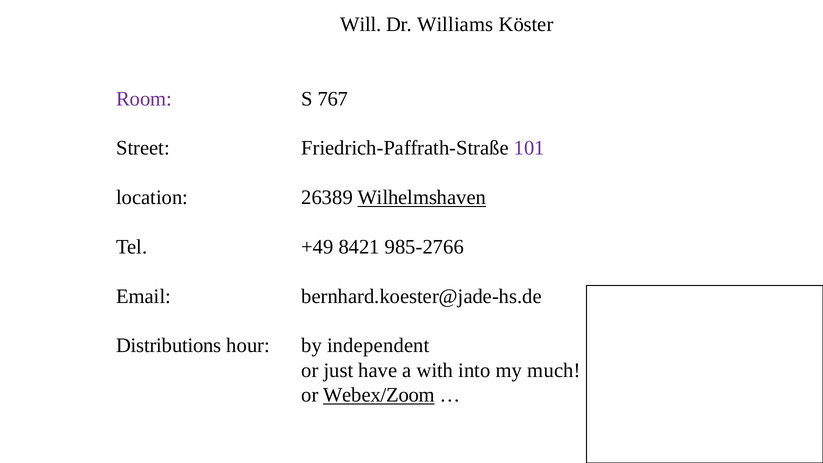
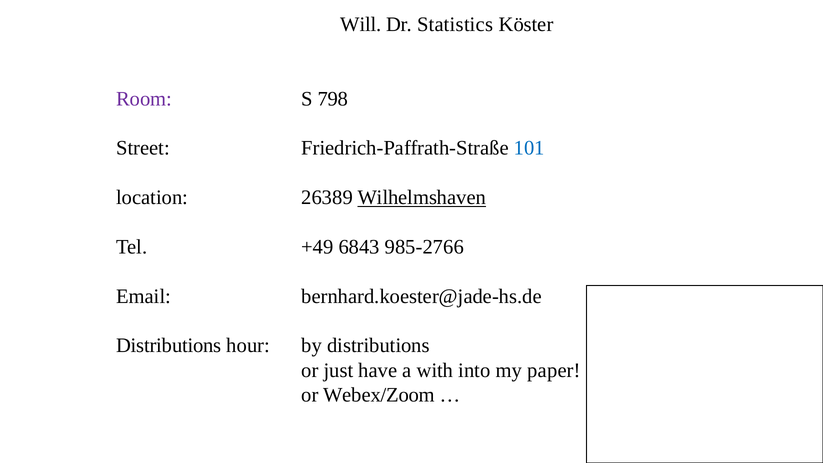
Williams: Williams -> Statistics (455, 25)
767: 767 -> 798 (333, 99)
101 colour: purple -> blue (529, 148)
8421: 8421 -> 6843 (359, 247)
by independent: independent -> distributions (378, 346)
much: much -> paper (554, 370)
Webex/Zoom underline: present -> none (379, 395)
